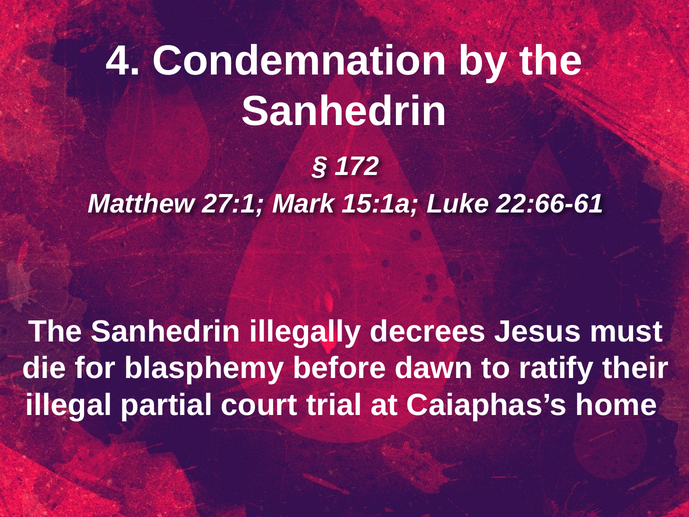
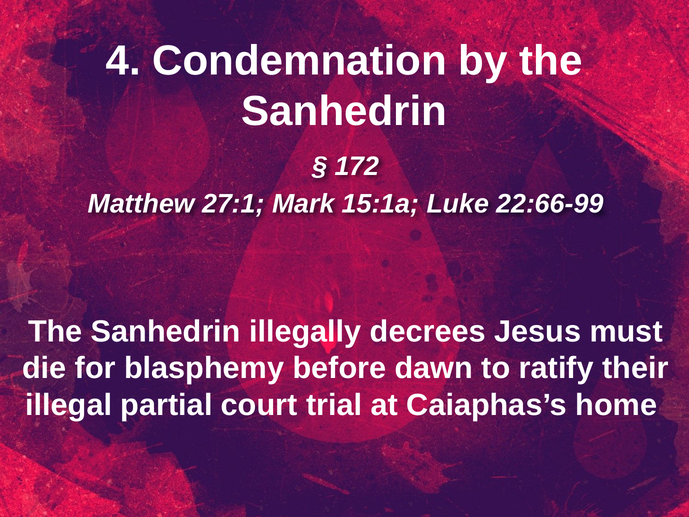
22:66-61: 22:66-61 -> 22:66-99 (550, 204)
